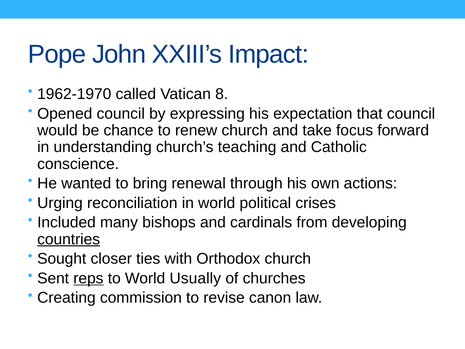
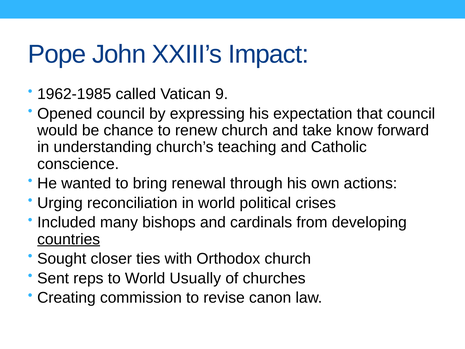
1962-1970: 1962-1970 -> 1962-1985 (74, 94)
8: 8 -> 9 (222, 94)
focus: focus -> know (355, 130)
reps underline: present -> none (88, 278)
